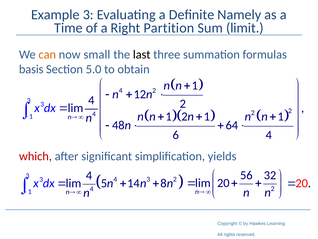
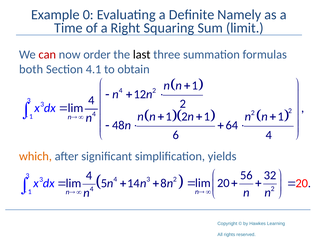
Example 3: 3 -> 0 (88, 15)
Partition: Partition -> Squaring (169, 28)
can colour: orange -> red (47, 54)
small: small -> order (97, 54)
basis: basis -> both (31, 69)
5.0: 5.0 -> 4.1 (94, 69)
which colour: red -> orange (35, 156)
